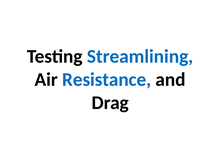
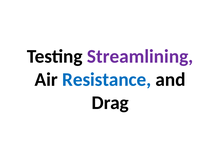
Streamlining colour: blue -> purple (140, 56)
